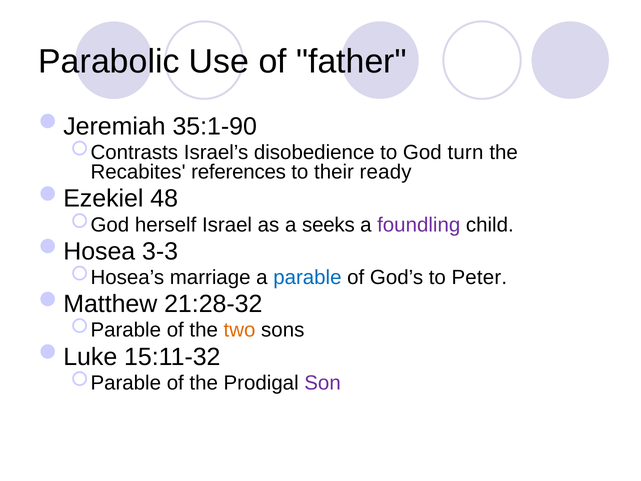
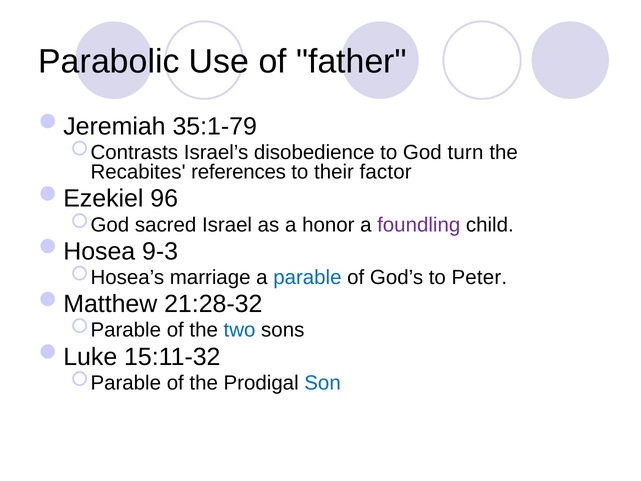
35:1-90: 35:1-90 -> 35:1-79 (215, 126)
ready: ready -> factor (386, 172)
48: 48 -> 96 (164, 199)
herself: herself -> sacred (166, 225)
seeks: seeks -> honor (328, 225)
3-3: 3-3 -> 9-3 (160, 251)
two colour: orange -> blue (240, 330)
Son colour: purple -> blue (323, 383)
